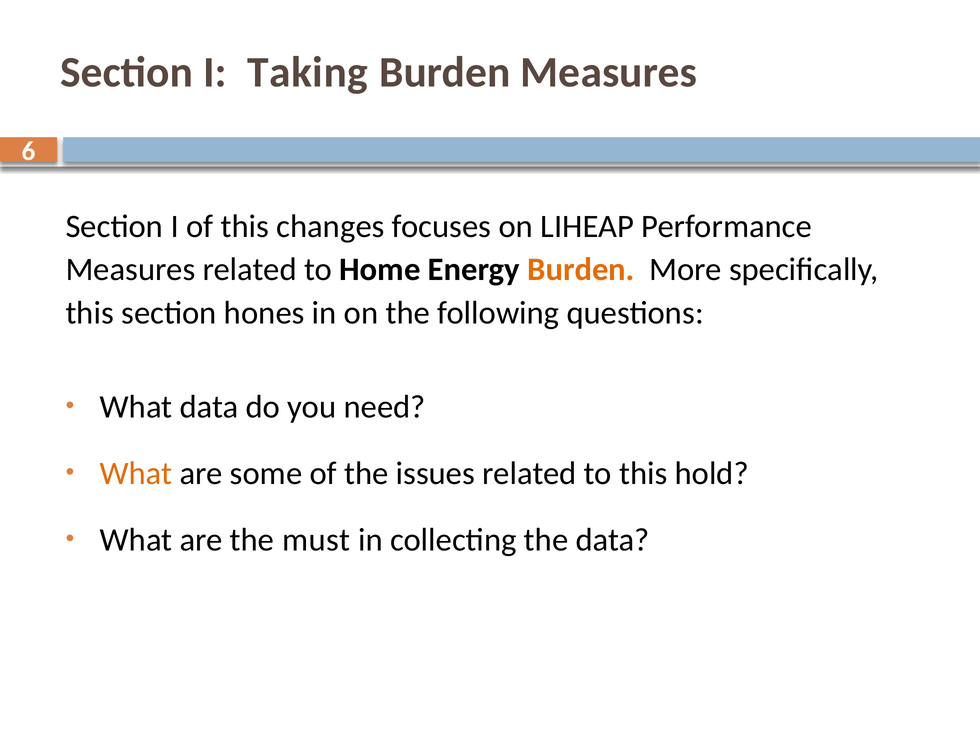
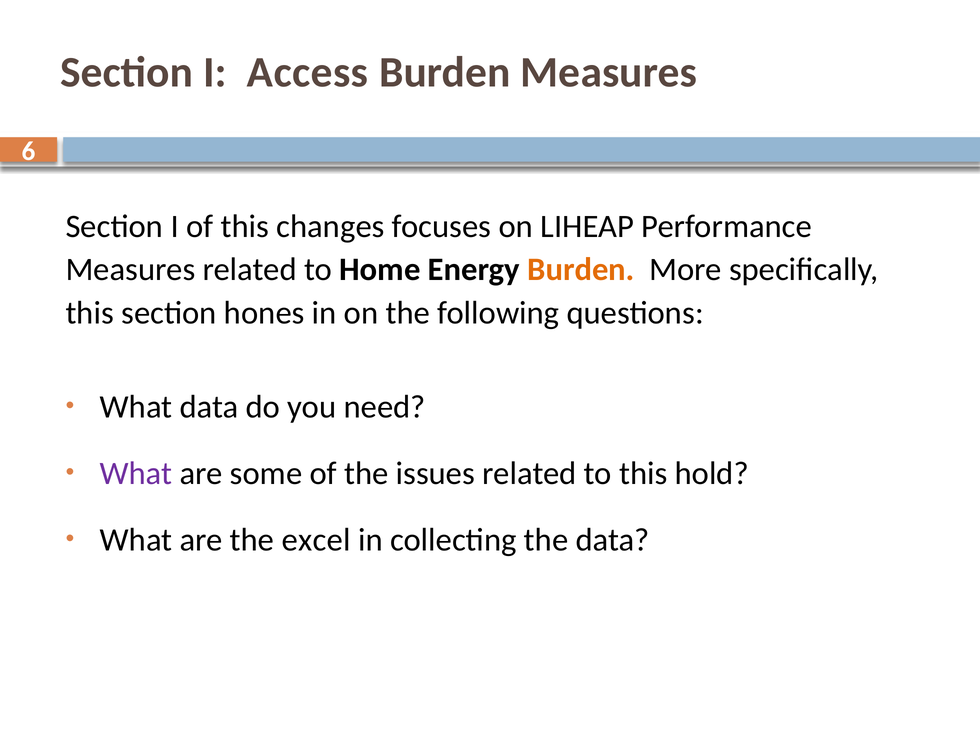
Taking: Taking -> Access (308, 72)
What colour: orange -> purple (136, 474)
must: must -> excel (316, 540)
